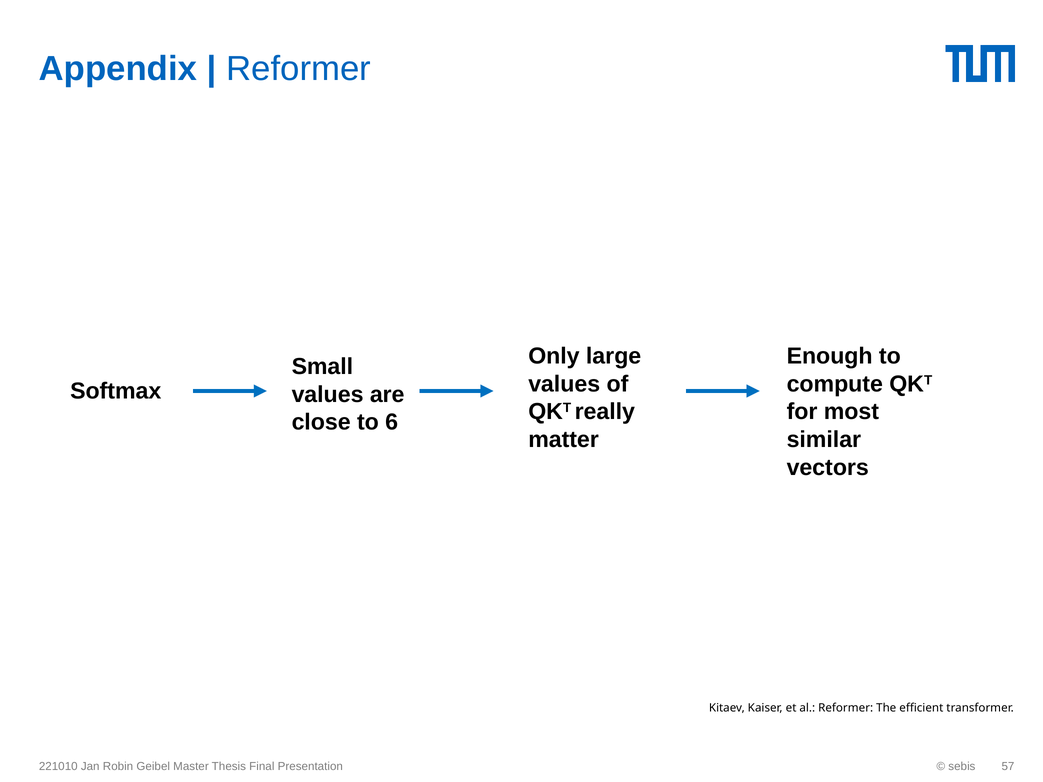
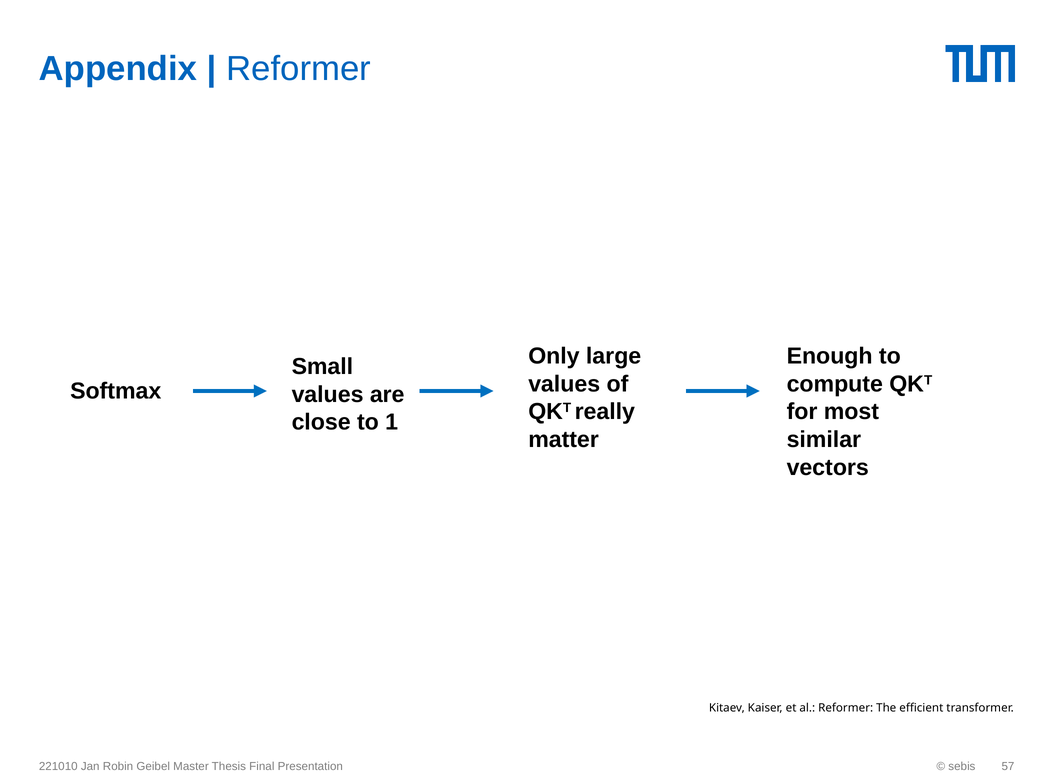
6: 6 -> 1 (392, 422)
